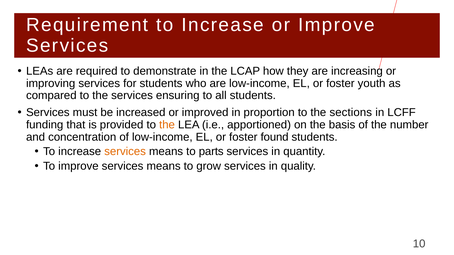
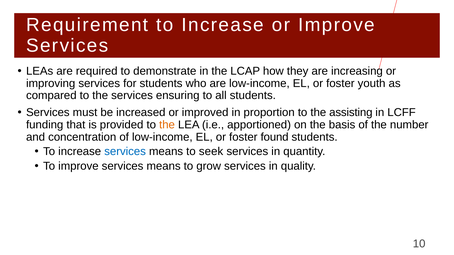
sections: sections -> assisting (351, 113)
services colour: orange -> blue (125, 152)
parts: parts -> seek (211, 152)
